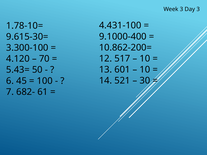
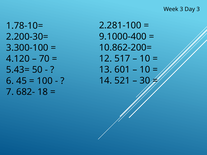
4.431-100: 4.431-100 -> 2.281-100 (120, 25)
9.615-30=: 9.615-30= -> 2.200-30= (27, 37)
61: 61 -> 18 (43, 92)
